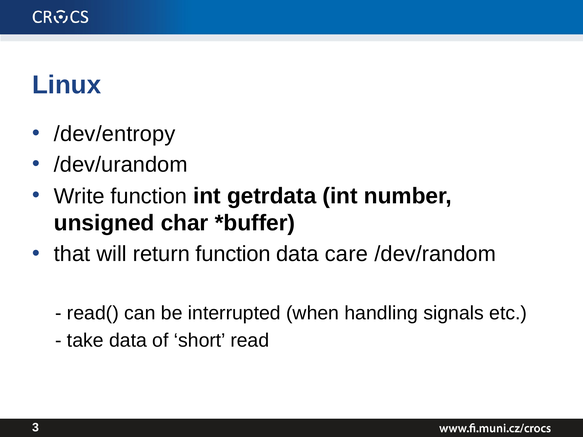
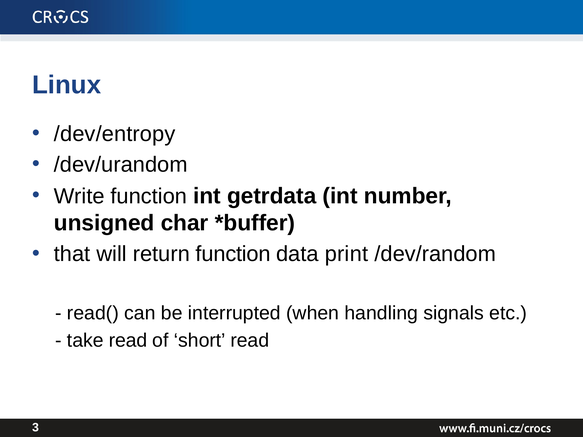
care: care -> print (346, 254)
take data: data -> read (128, 341)
